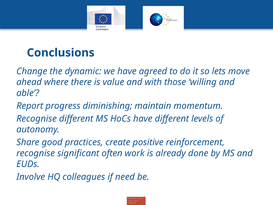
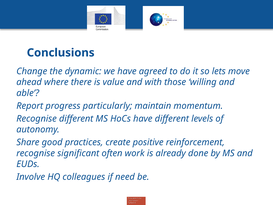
diminishing: diminishing -> particularly (108, 106)
